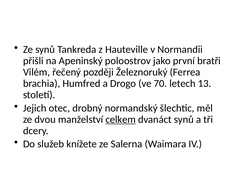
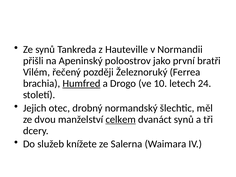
Humfred underline: none -> present (81, 84)
70: 70 -> 10 (160, 84)
13: 13 -> 24 (205, 84)
